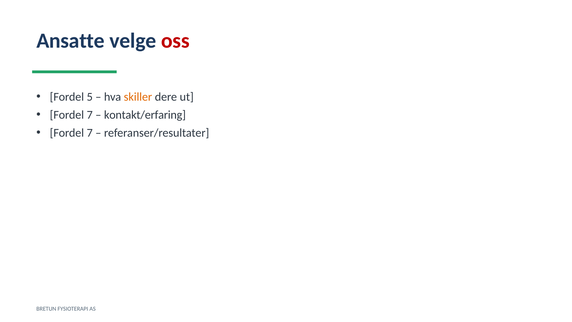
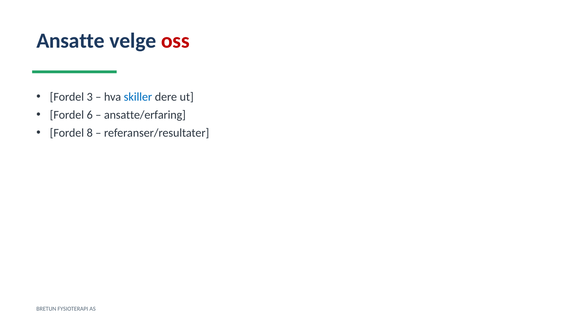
5: 5 -> 3 (90, 97)
skiller colour: orange -> blue (138, 97)
7: 7 -> 6 (90, 115)
kontakt/erfaring: kontakt/erfaring -> ansatte/erfaring (145, 115)
7: 7 -> 8 (90, 133)
